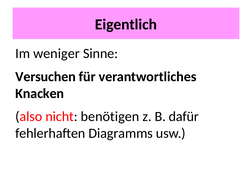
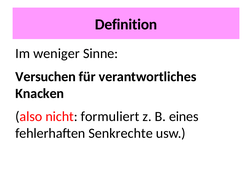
Eigentlich: Eigentlich -> Definition (126, 24)
benötigen: benötigen -> formuliert (110, 117)
dafür: dafür -> eines (184, 117)
Diagramms: Diagramms -> Senkrechte (121, 133)
